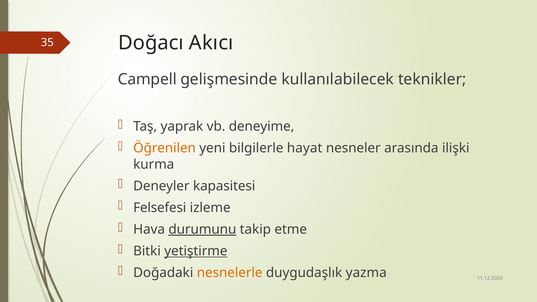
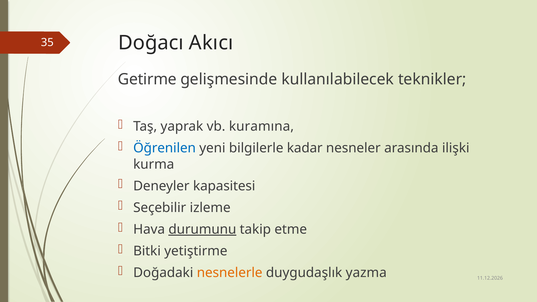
Campell: Campell -> Getirme (147, 79)
deneyime: deneyime -> kuramına (261, 127)
Öğrenilen colour: orange -> blue (165, 148)
hayat: hayat -> kadar (305, 148)
Felsefesi: Felsefesi -> Seçebilir (160, 208)
yetiştirme underline: present -> none (196, 251)
